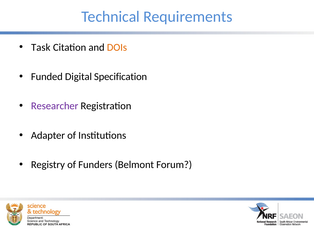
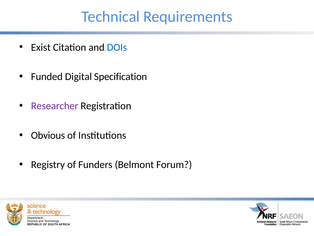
Task: Task -> Exist (41, 47)
DOIs colour: orange -> blue (117, 47)
Adapter: Adapter -> Obvious (48, 135)
